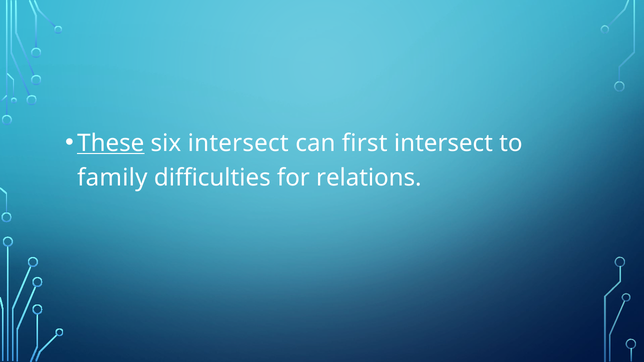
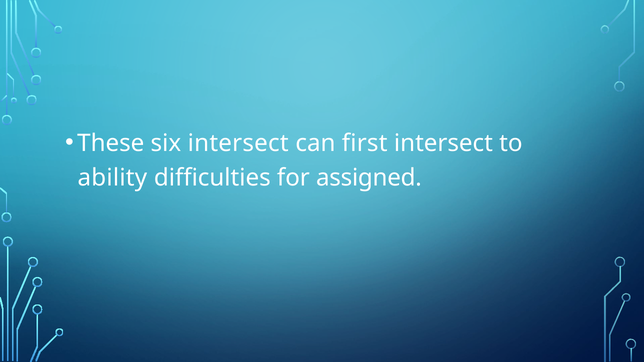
These underline: present -> none (111, 143)
family: family -> ability (112, 178)
relations: relations -> assigned (369, 178)
